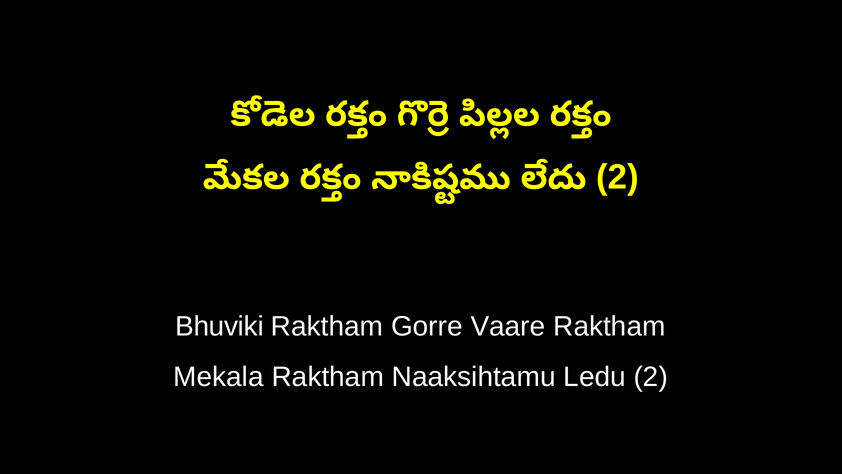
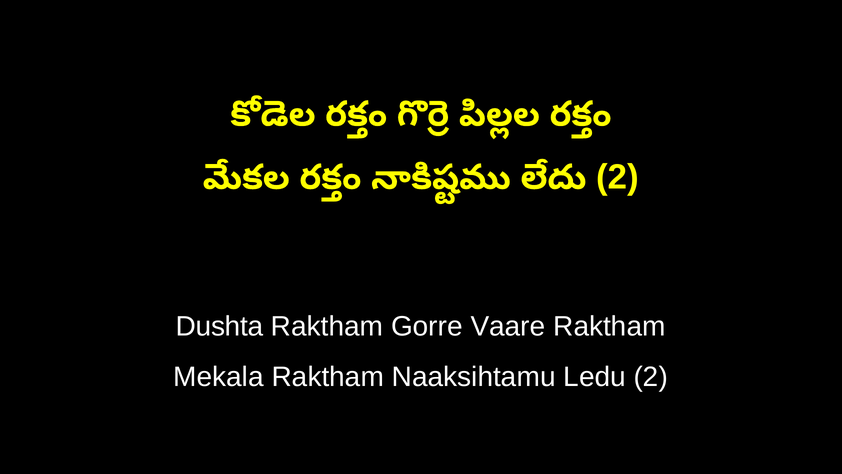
Bhuviki: Bhuviki -> Dushta (219, 326)
